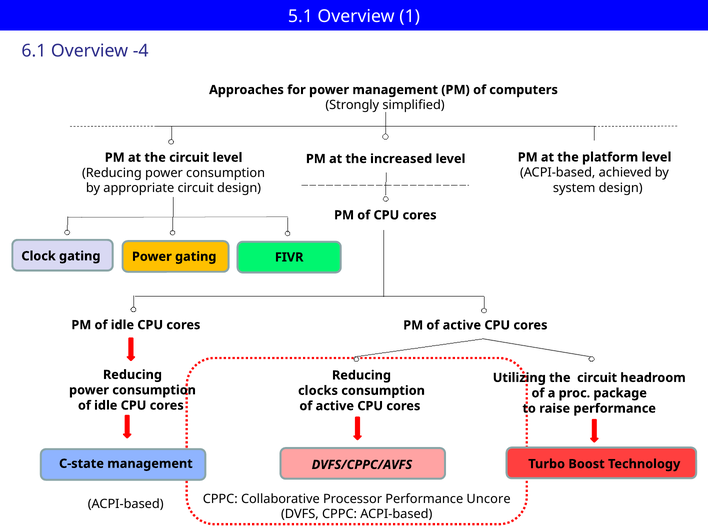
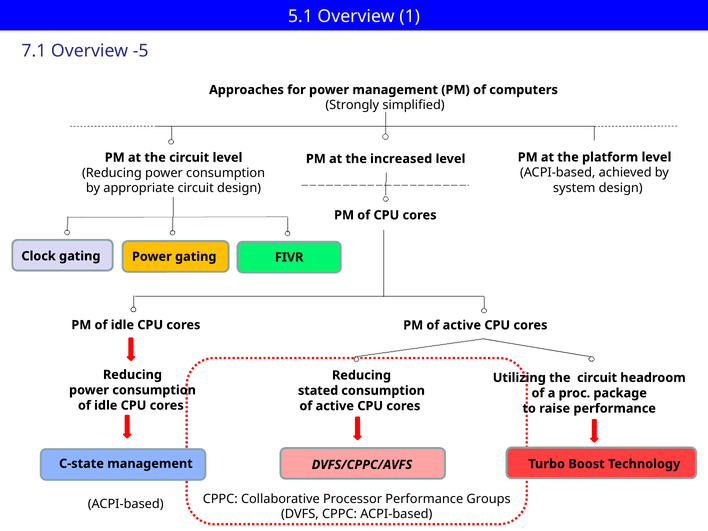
6.1: 6.1 -> 7.1 (34, 51)
-4: -4 -> -5 (141, 51)
clocks: clocks -> stated (318, 391)
Uncore: Uncore -> Groups (489, 499)
